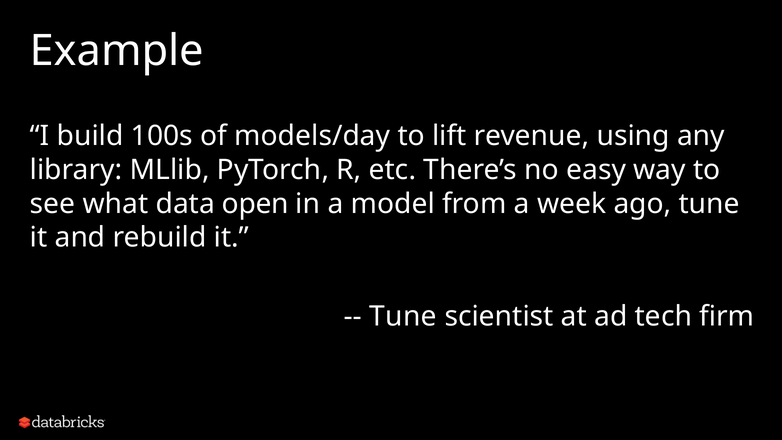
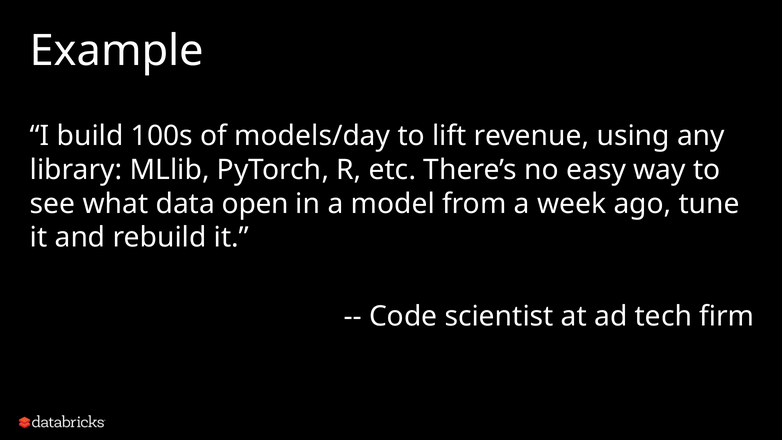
Tune: Tune -> Code (403, 317)
